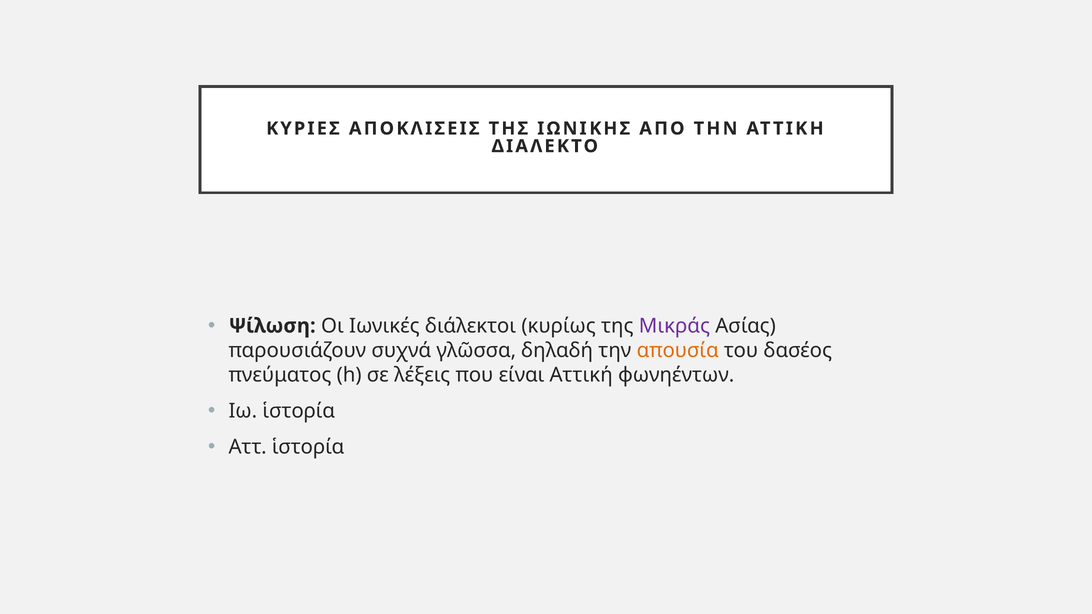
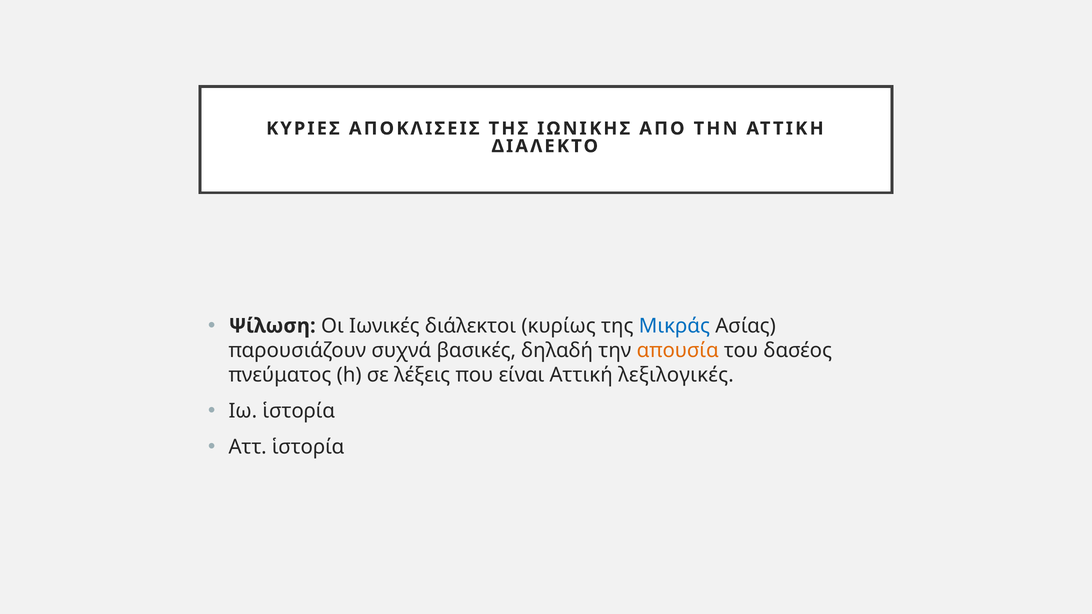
Μικράς colour: purple -> blue (674, 326)
γλῶσσα: γλῶσσα -> βασικές (476, 351)
φωνηέντων: φωνηέντων -> λεξιλογικές (676, 375)
